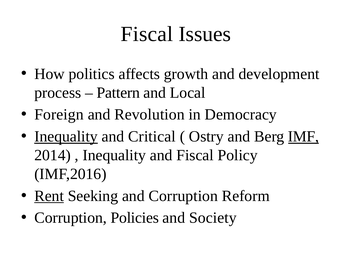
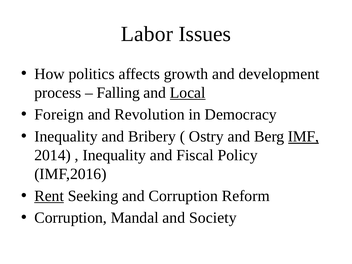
Fiscal: Fiscal -> Labor (147, 34)
Pattern: Pattern -> Falling (118, 93)
Local underline: none -> present (188, 93)
Inequality underline: present -> none (66, 136)
Critical: Critical -> Bribery (152, 136)
Policies: Policies -> Mandal (135, 218)
